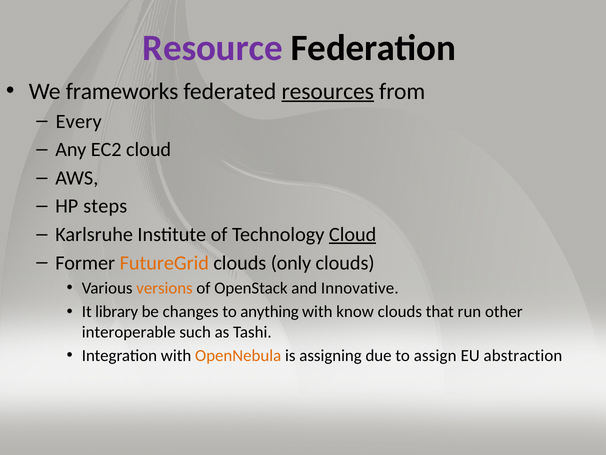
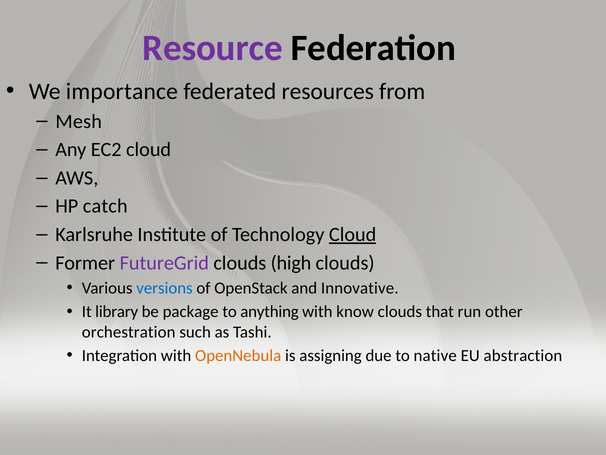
frameworks: frameworks -> importance (122, 91)
resources underline: present -> none (328, 91)
Every: Every -> Mesh (79, 121)
steps: steps -> catch (105, 206)
FutureGrid colour: orange -> purple (164, 263)
only: only -> high (291, 263)
versions colour: orange -> blue (164, 288)
changes: changes -> package (191, 312)
interoperable: interoperable -> orchestration (129, 332)
assign: assign -> native (435, 355)
